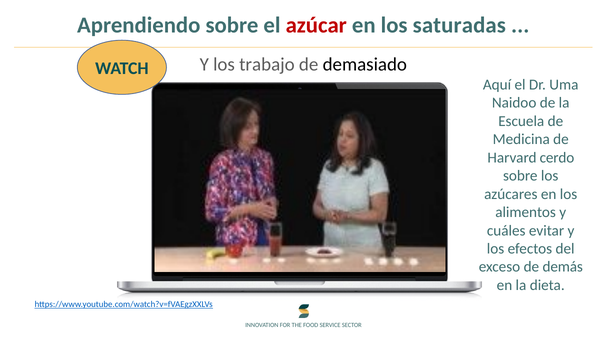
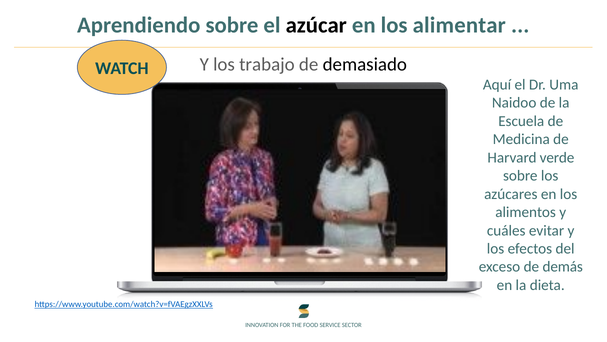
azúcar colour: red -> black (316, 25)
saturadas: saturadas -> alimentar (459, 25)
cerdo: cerdo -> verde (557, 157)
